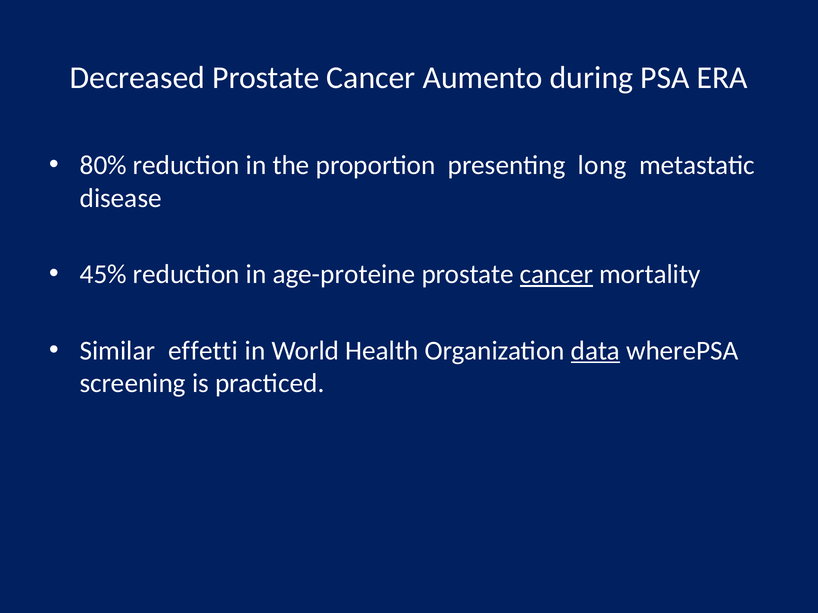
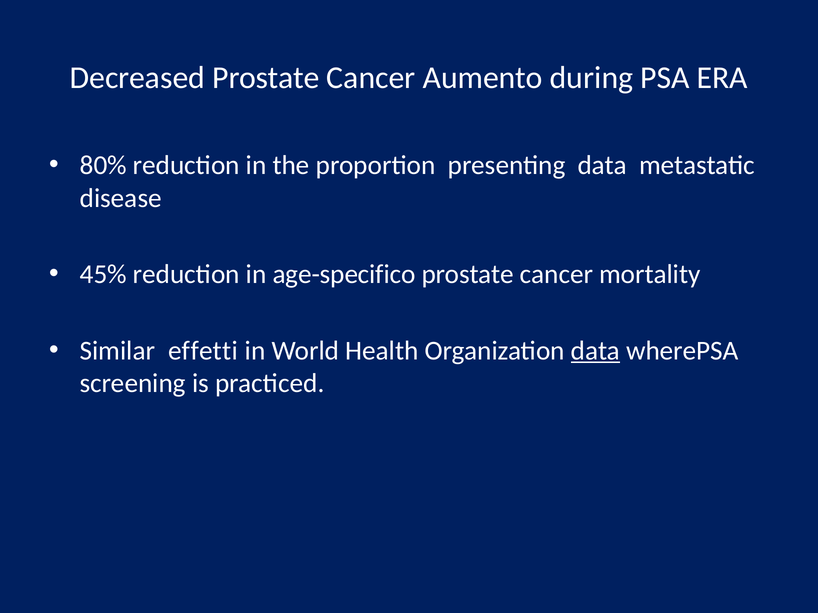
presenting long: long -> data (602, 166)
age-proteine: age-proteine -> age-specifico (344, 275)
cancer underline: present -> none (557, 275)
